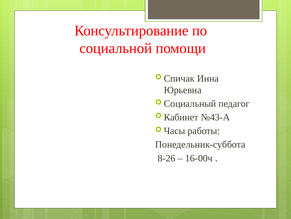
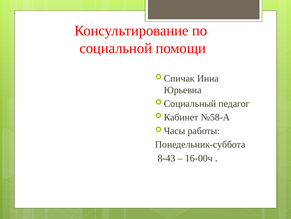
№43-А: №43-А -> №58-А (215, 117)
8-26: 8-26 -> 8-43 (166, 158)
